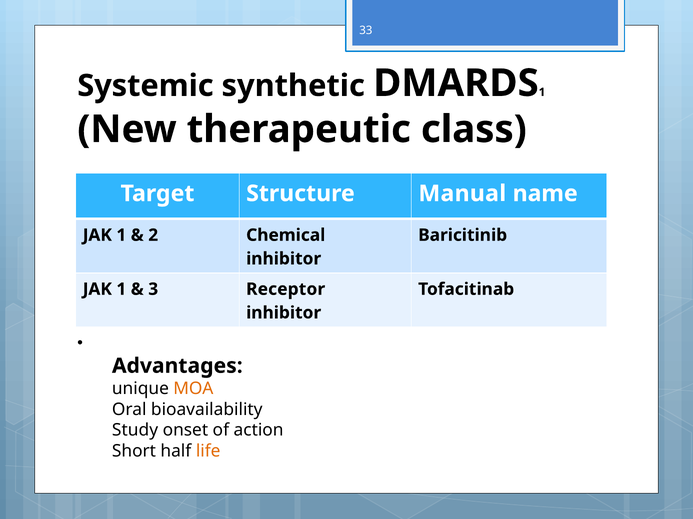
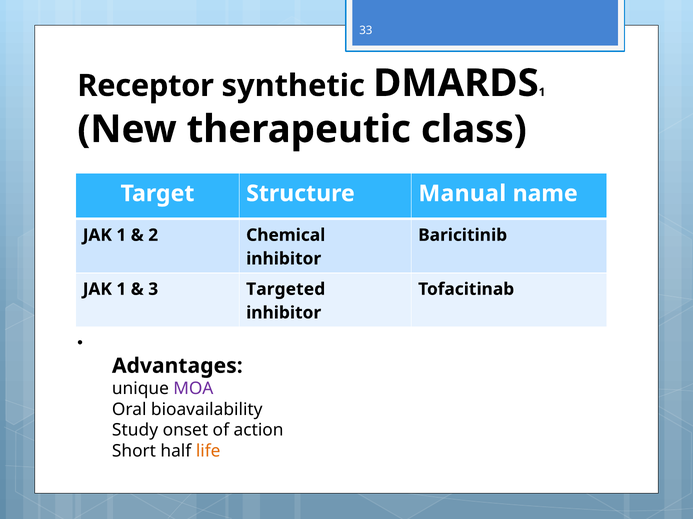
Systemic: Systemic -> Receptor (146, 86)
Receptor: Receptor -> Targeted (286, 290)
MOA colour: orange -> purple (193, 389)
